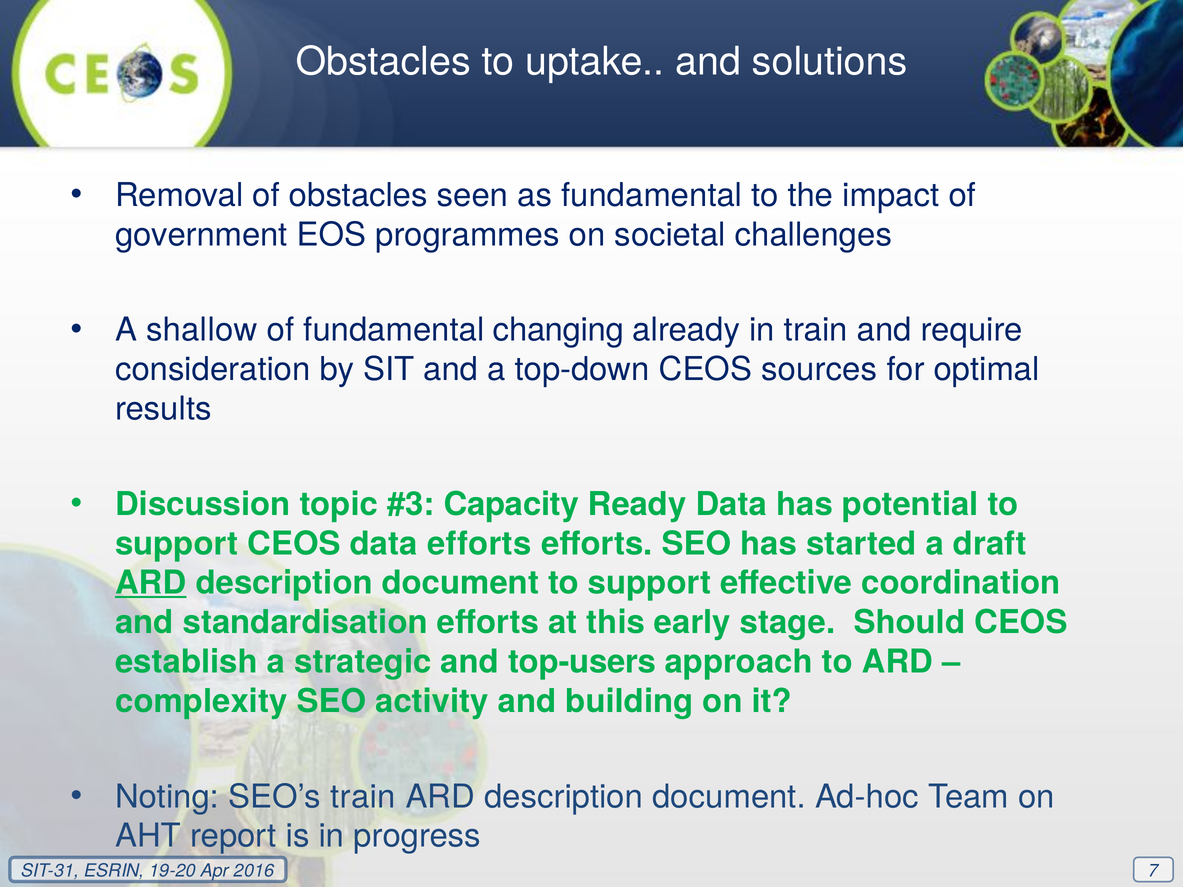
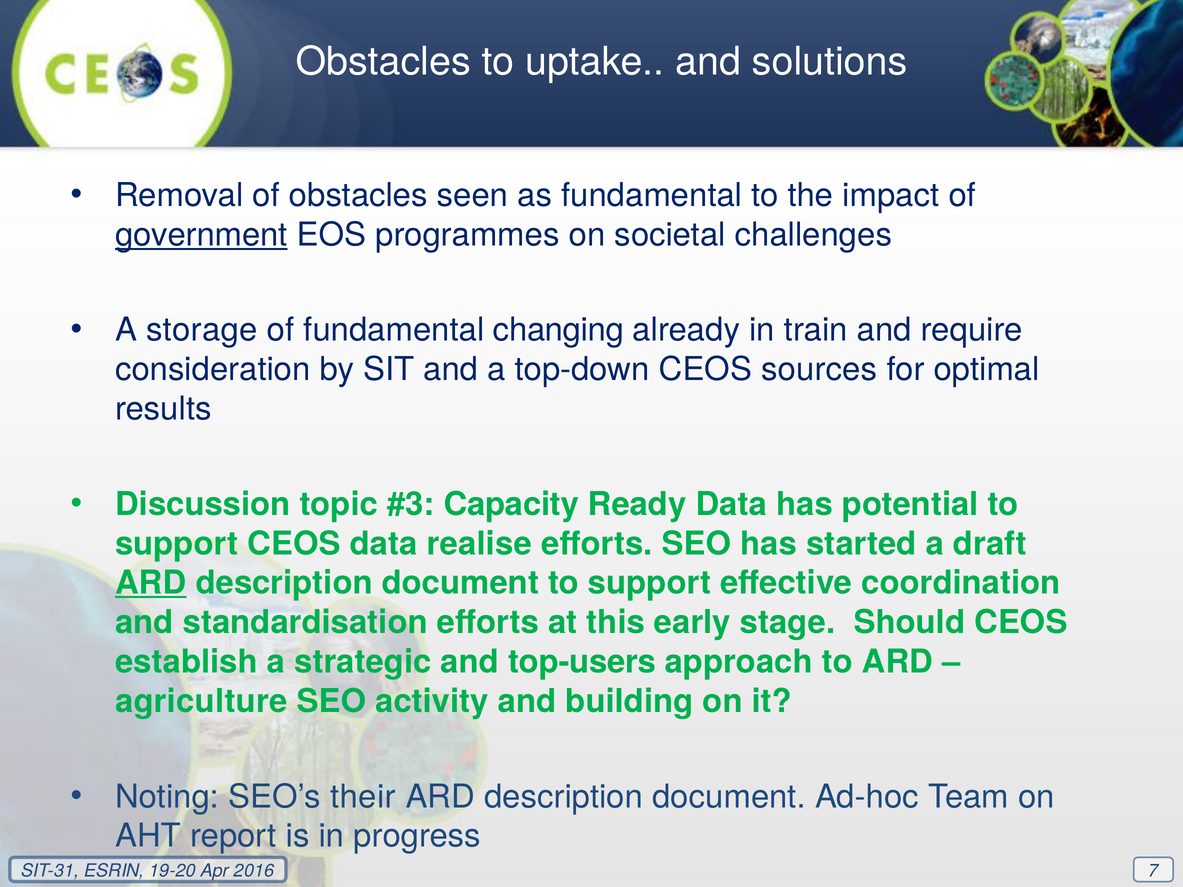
government underline: none -> present (201, 235)
shallow: shallow -> storage (202, 330)
data efforts: efforts -> realise (479, 544)
complexity: complexity -> agriculture (201, 702)
SEO’s train: train -> their (363, 797)
